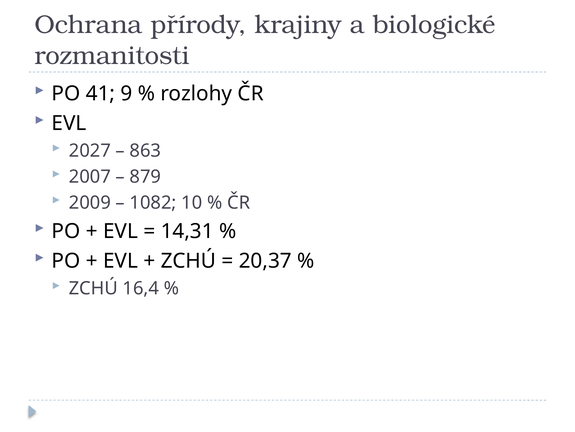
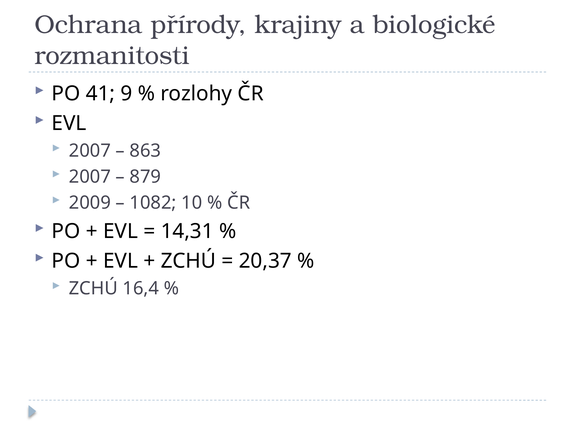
2027: 2027 -> 2007 (90, 150)
